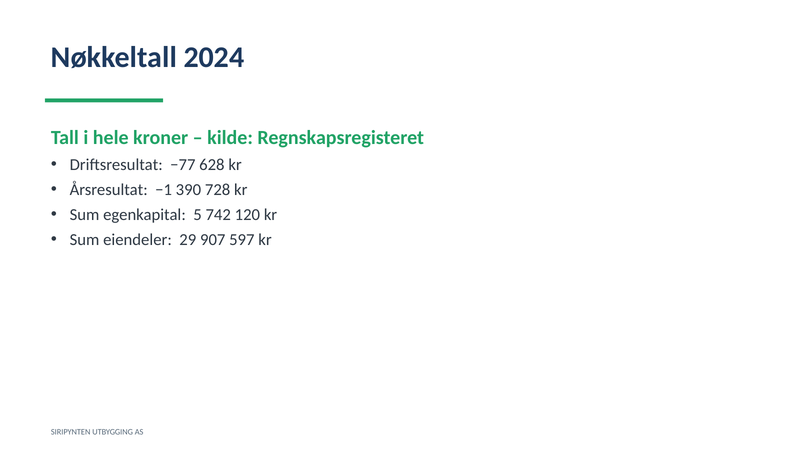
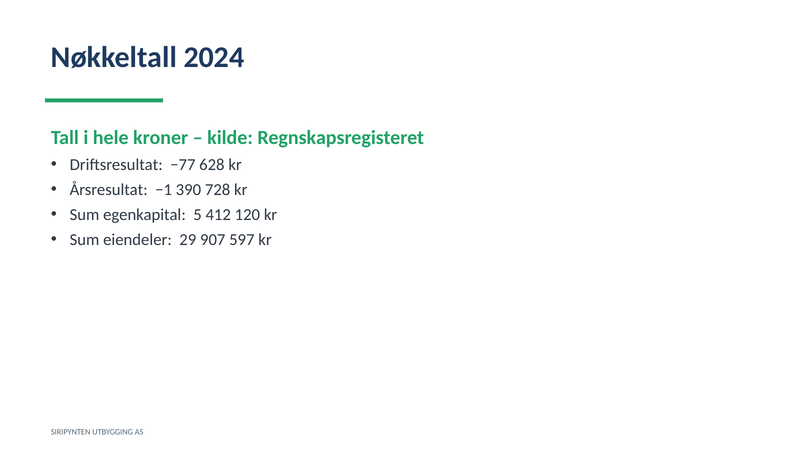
742: 742 -> 412 (218, 215)
